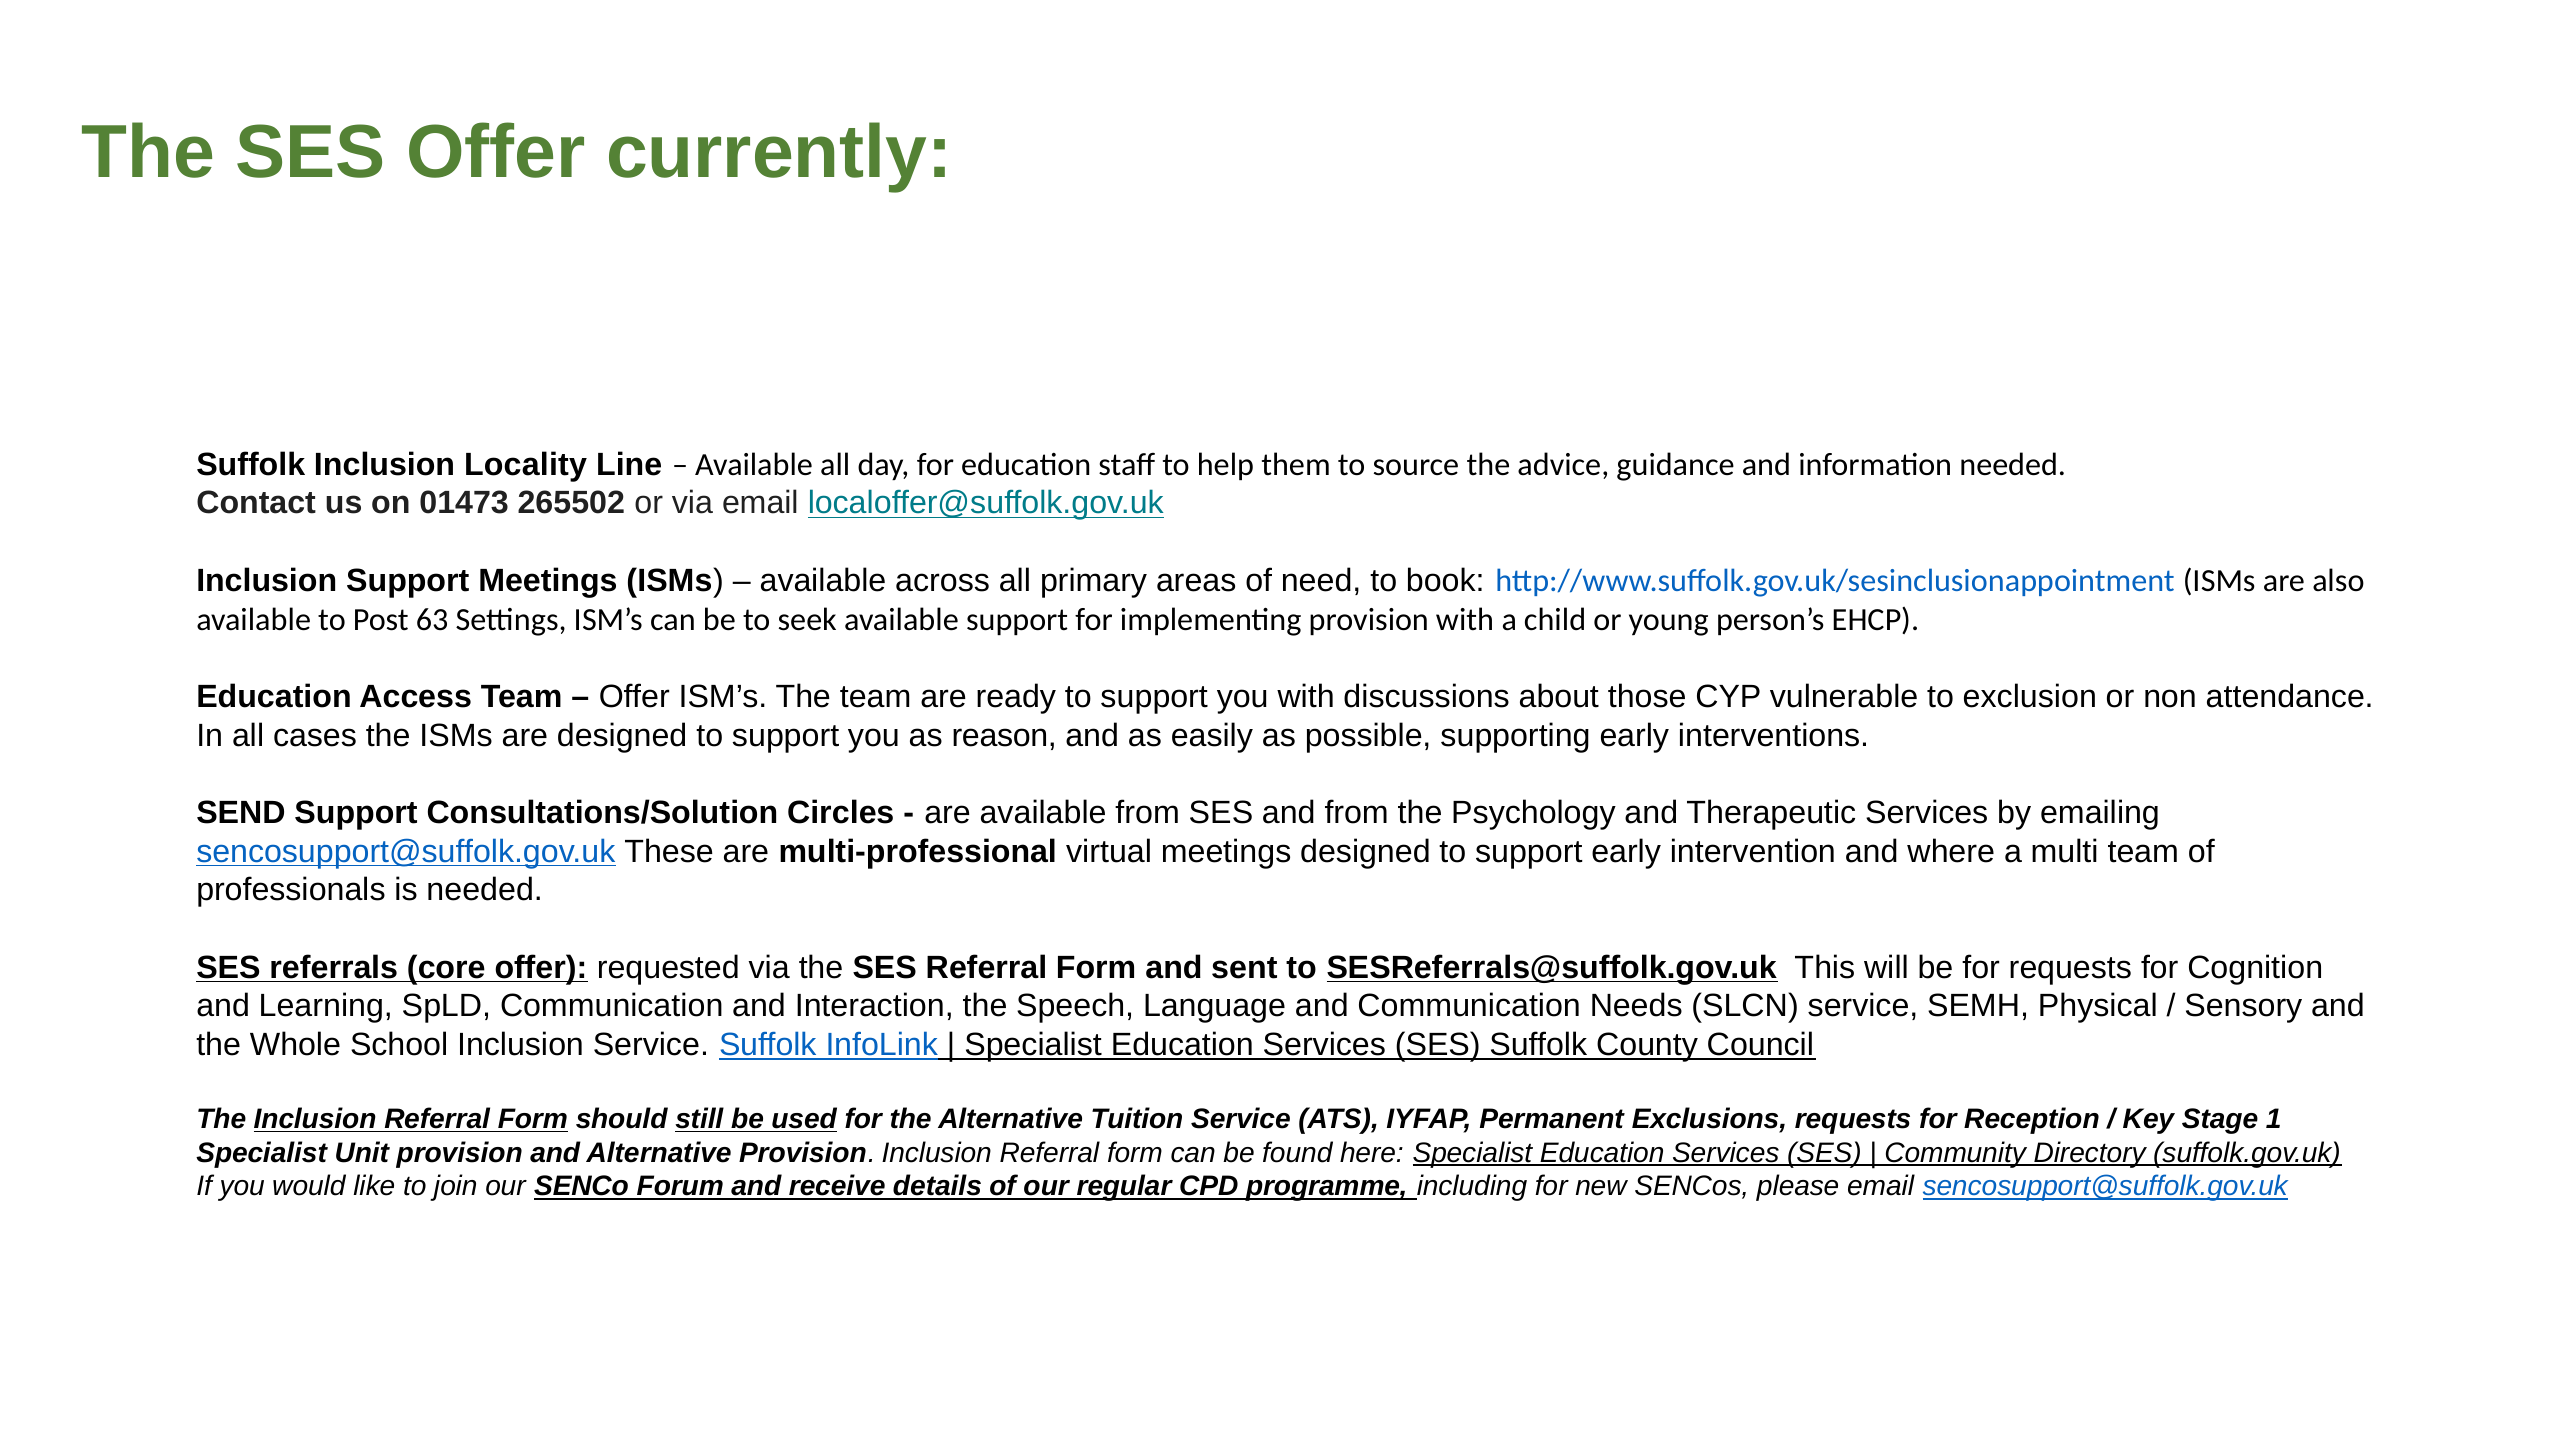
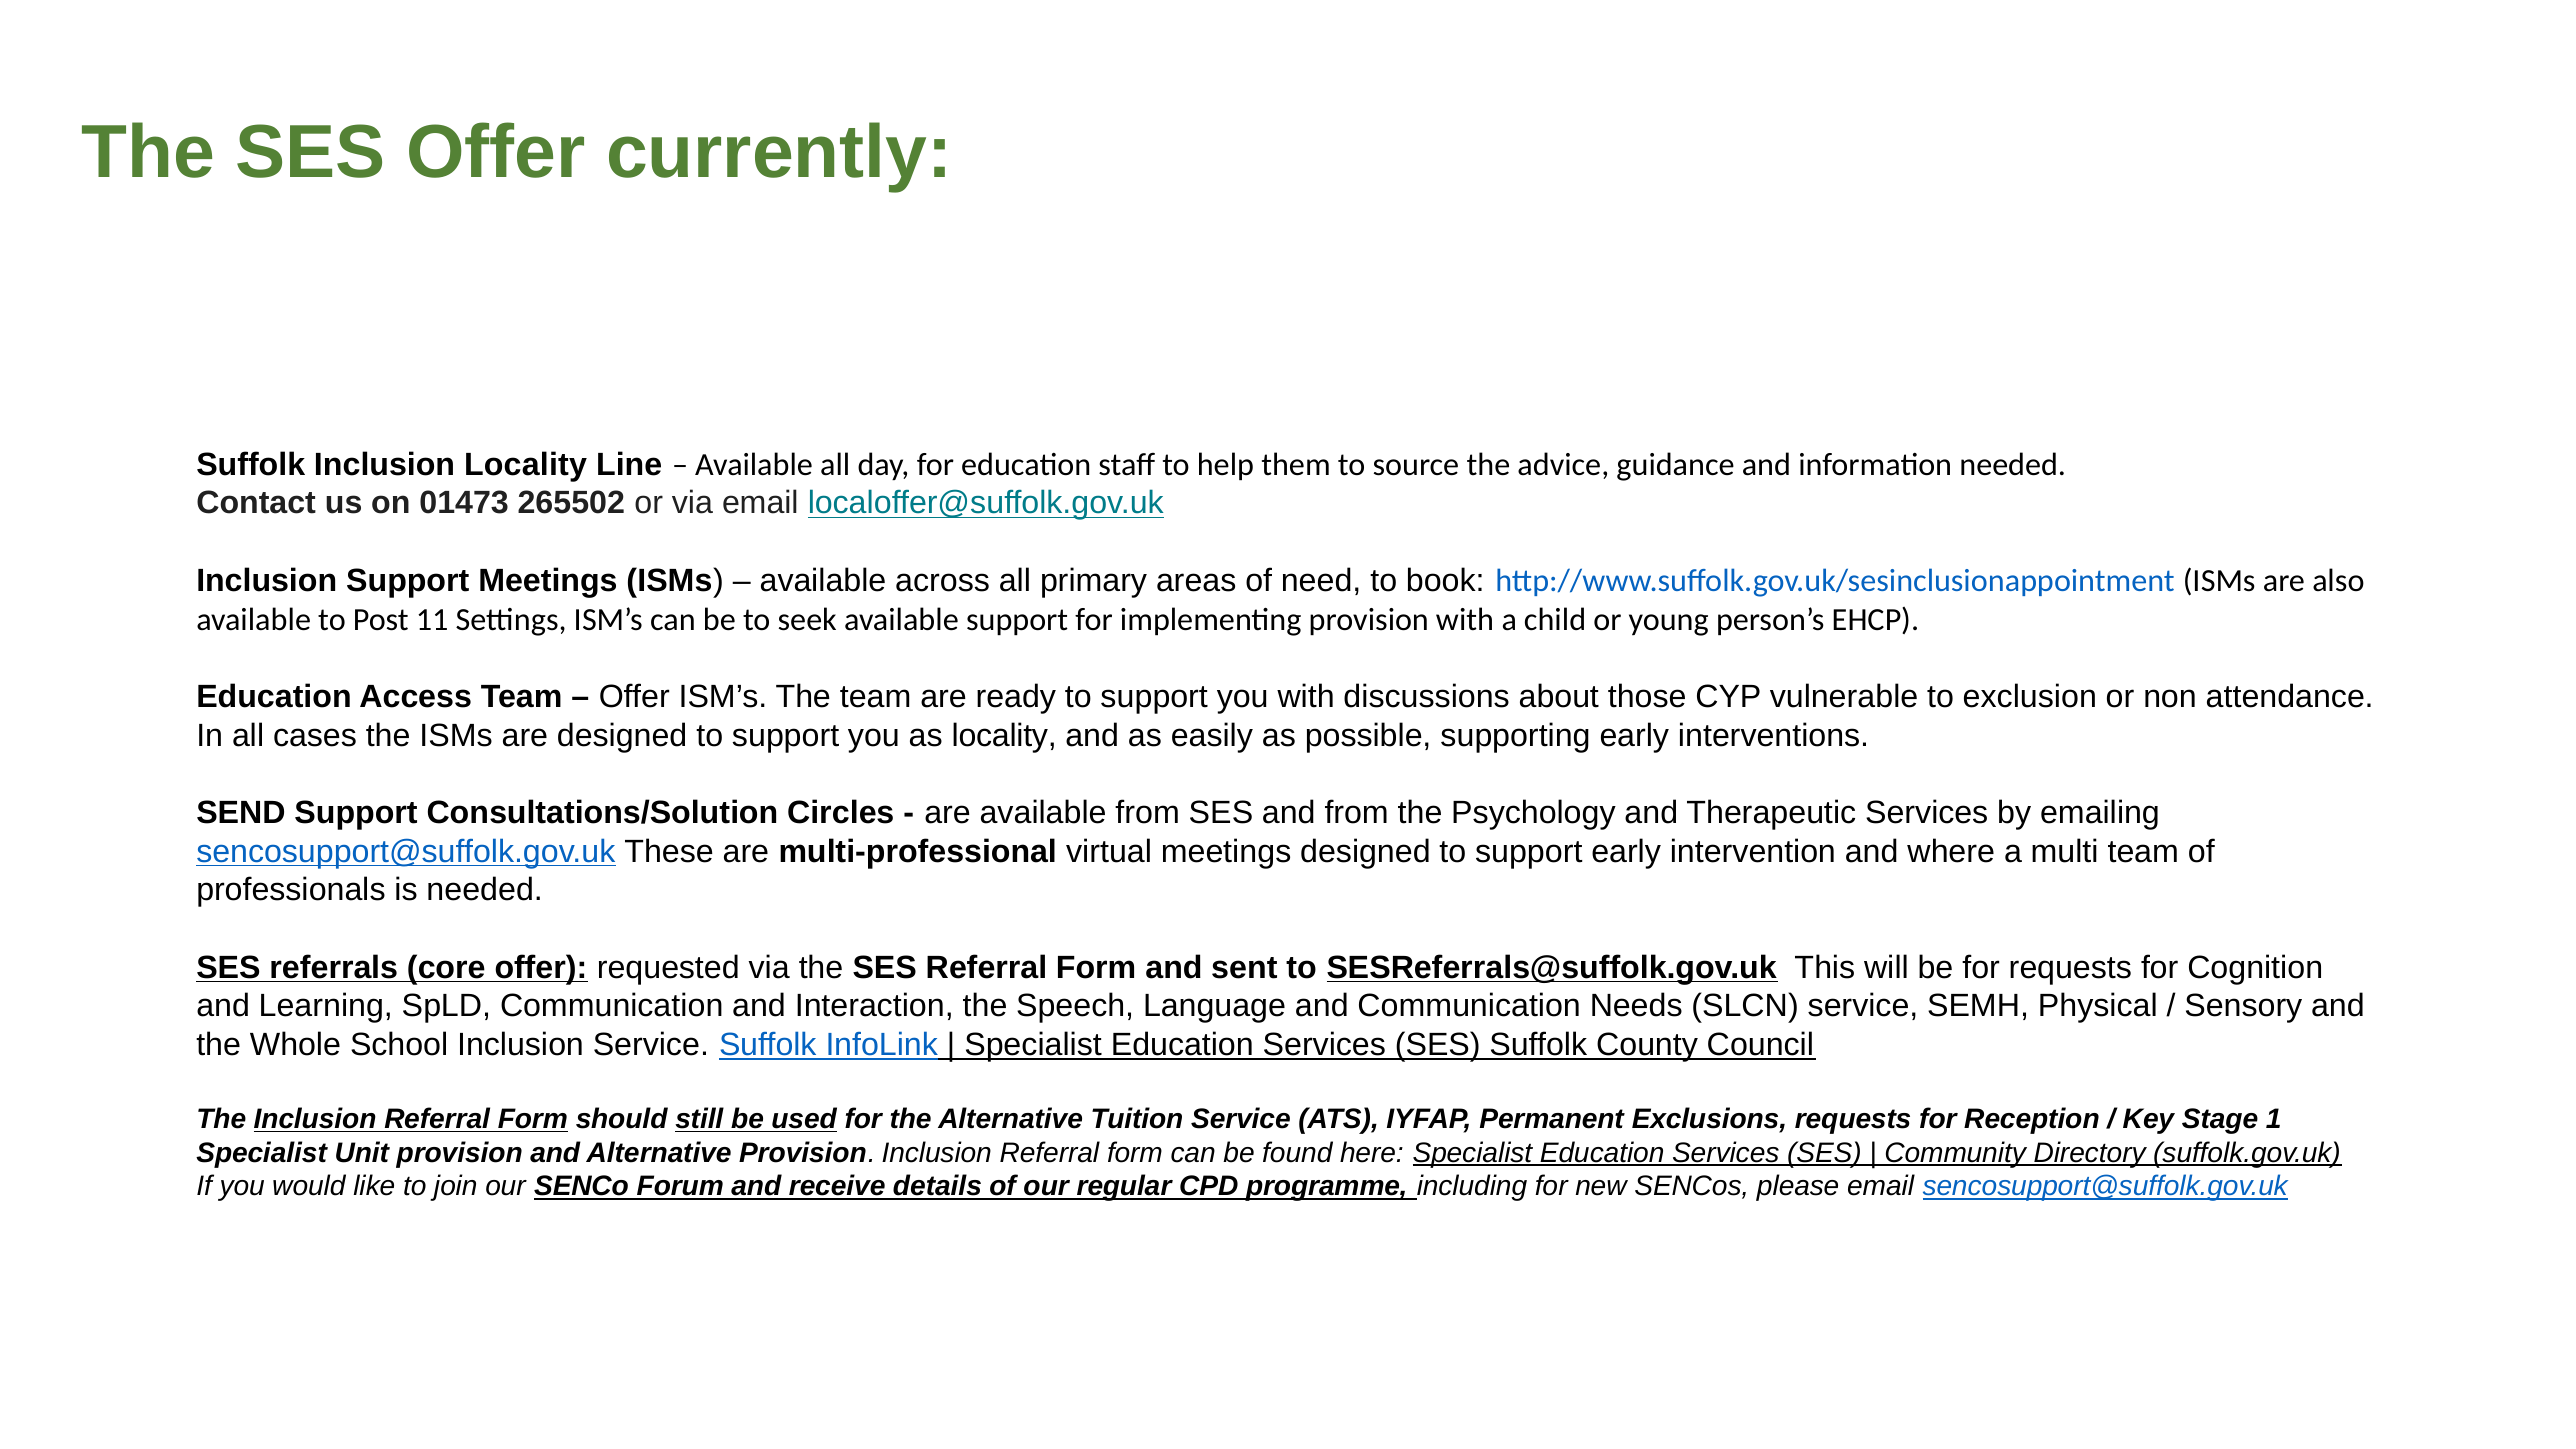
63: 63 -> 11 (432, 620)
as reason: reason -> locality (1004, 736)
